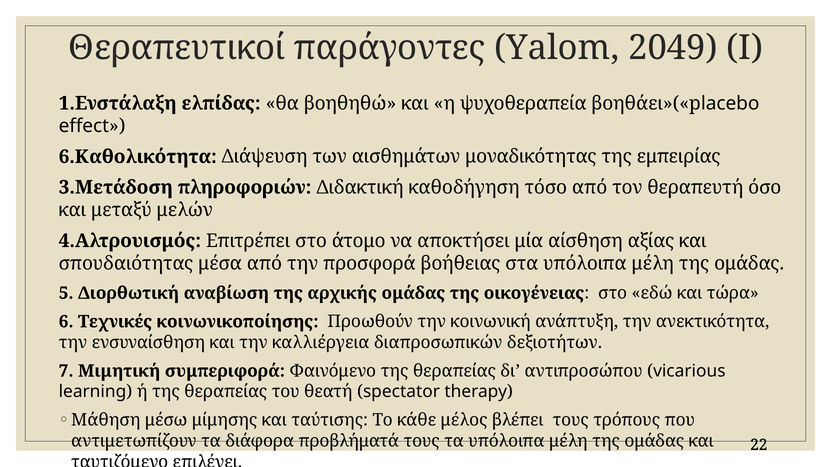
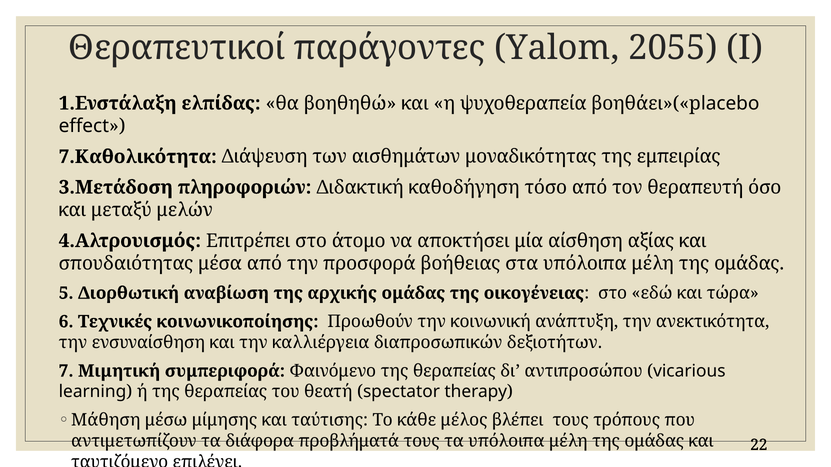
2049: 2049 -> 2055 (673, 48)
6.Καθολικότητα: 6.Καθολικότητα -> 7.Καθολικότητα (138, 157)
